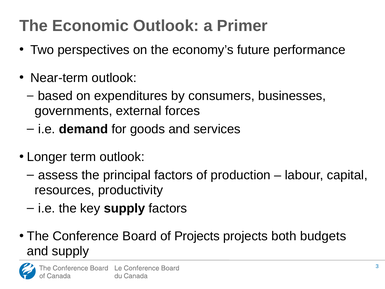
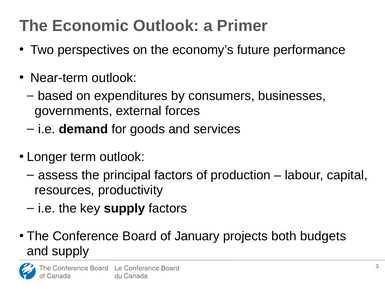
of Projects: Projects -> January (197, 236)
